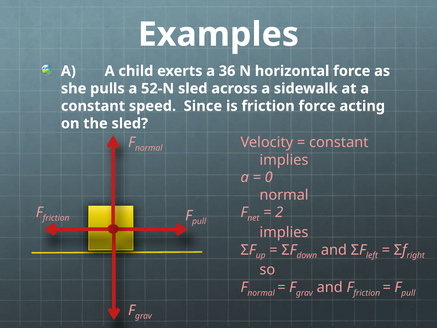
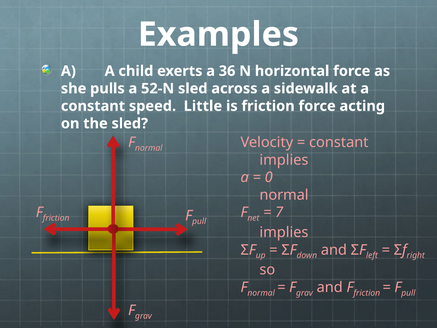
Since: Since -> Little (203, 106)
2: 2 -> 7 (279, 212)
